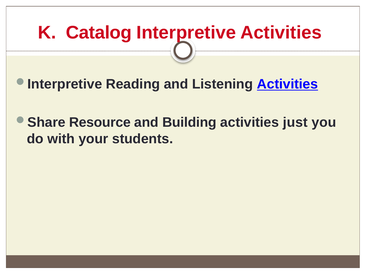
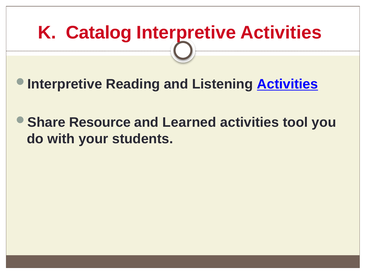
Building: Building -> Learned (189, 123)
just: just -> tool (295, 123)
